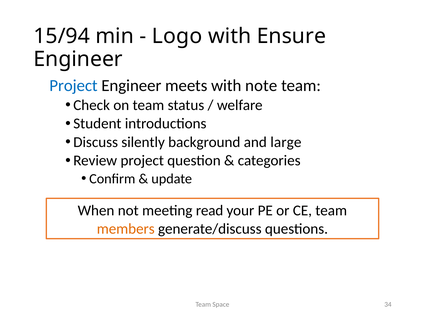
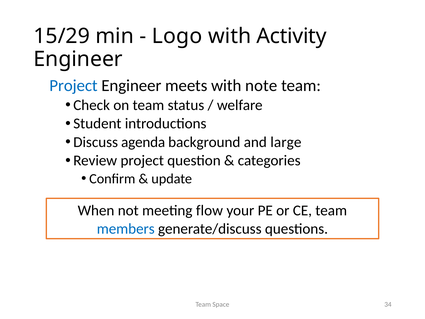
15/94: 15/94 -> 15/29 (62, 36)
Ensure: Ensure -> Activity (291, 36)
silently: silently -> agenda (143, 142)
read: read -> flow (209, 210)
members colour: orange -> blue (126, 229)
